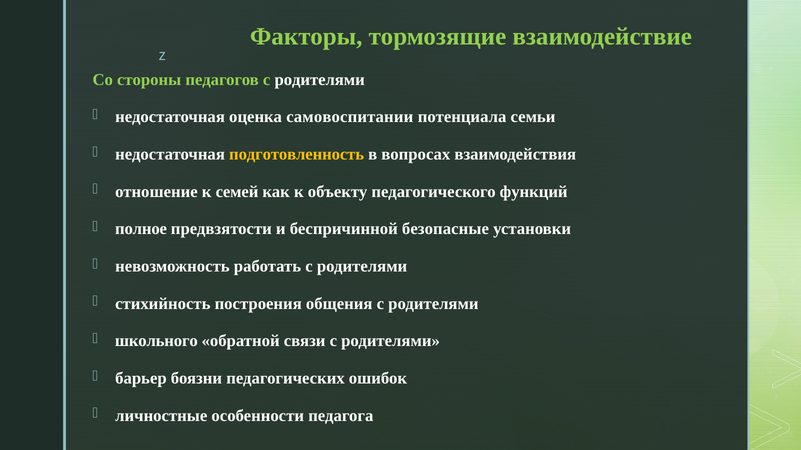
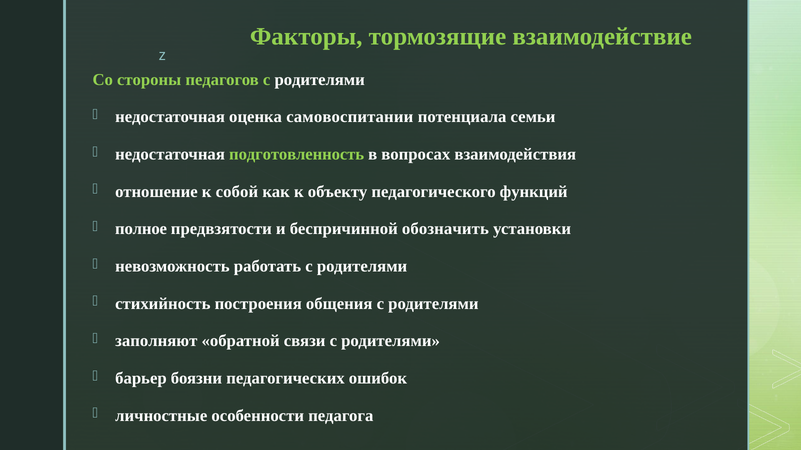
подготовленность colour: yellow -> light green (297, 154)
семей: семей -> собой (237, 192)
безопасные: безопасные -> обозначить (445, 229)
школьного: школьного -> заполняют (156, 341)
